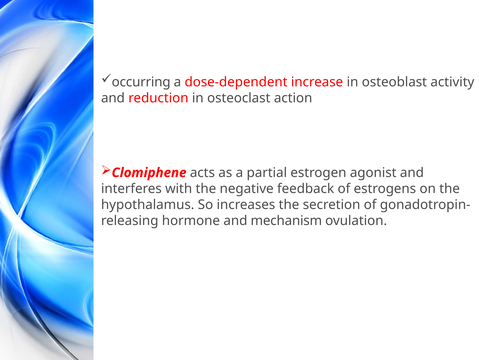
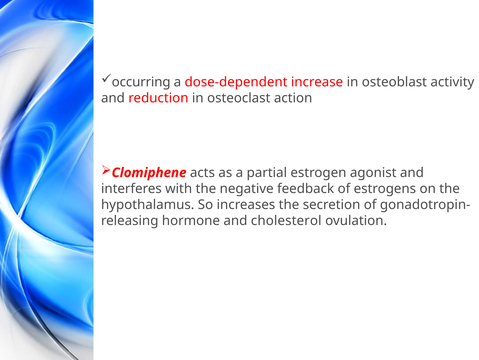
mechanism: mechanism -> cholesterol (286, 220)
